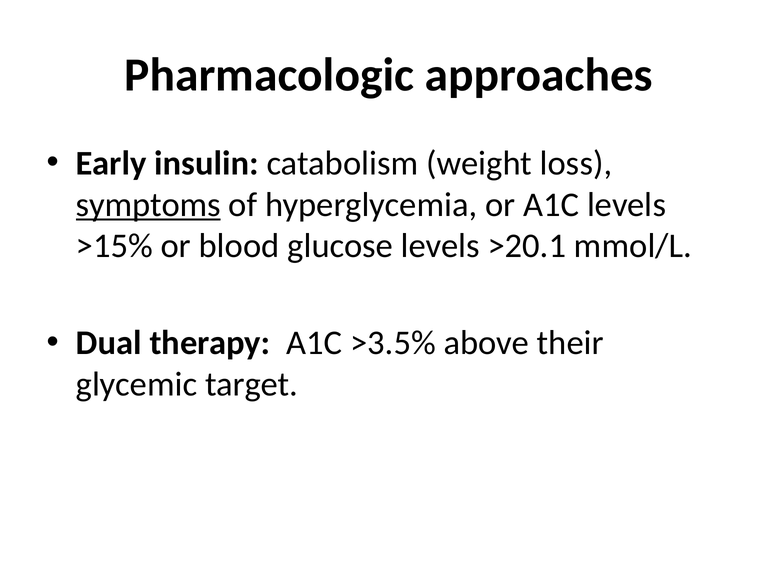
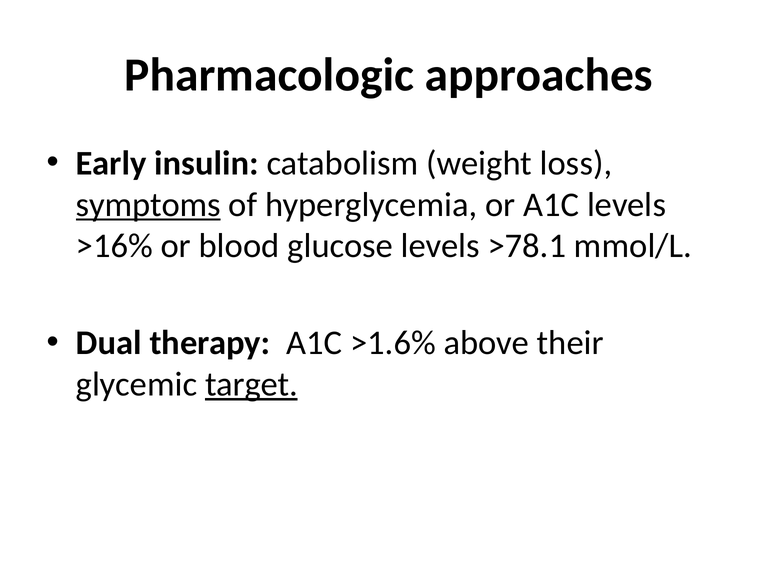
>15%: >15% -> >16% (114, 246)
>20.1: >20.1 -> >78.1 (527, 246)
>3.5%: >3.5% -> >1.6% (393, 343)
target underline: none -> present (251, 385)
